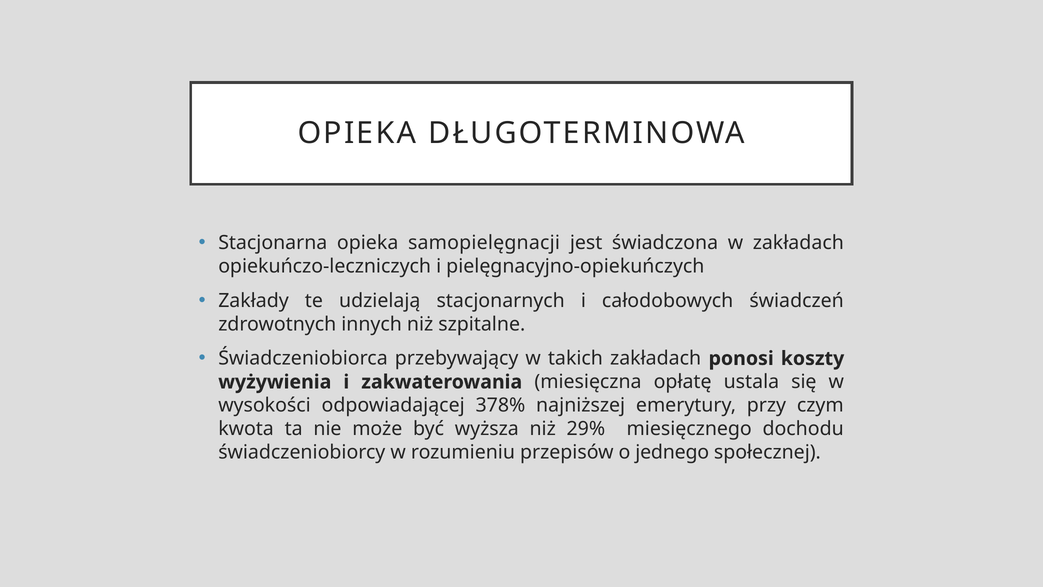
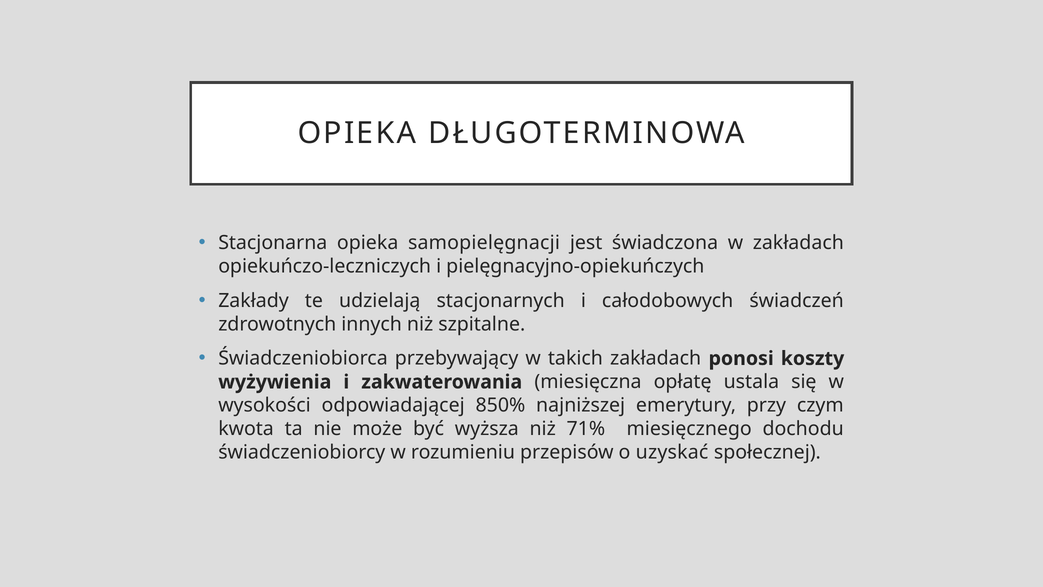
378%: 378% -> 850% (500, 405)
29%: 29% -> 71% (586, 429)
jednego: jednego -> uzyskać (672, 452)
